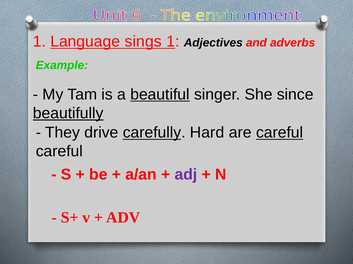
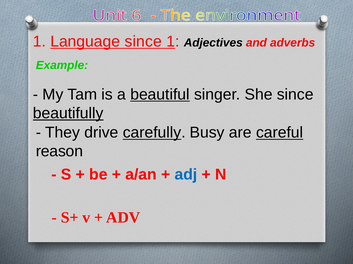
Language sings: sings -> since (143, 42)
Hard: Hard -> Busy (207, 133)
careful: careful -> reason (59, 152)
adj colour: purple -> blue (186, 175)
